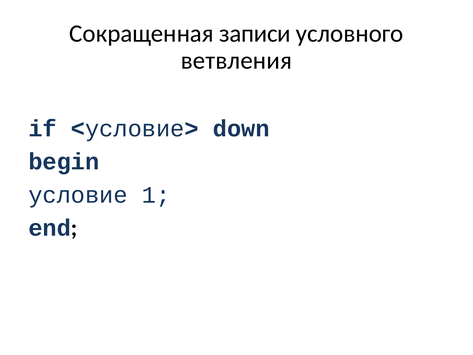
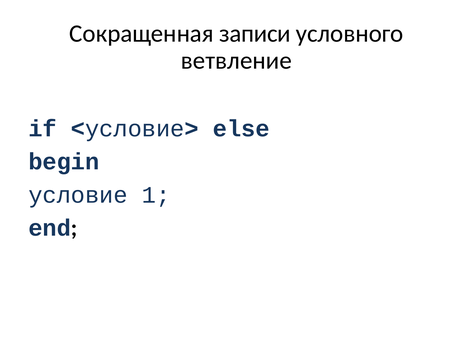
ветвления: ветвления -> ветвление (236, 60)
down: down -> else (241, 129)
